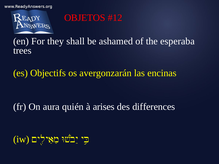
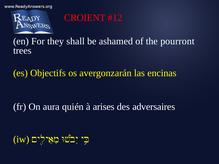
OBJETOS: OBJETOS -> CROIENT (85, 18)
esperaba: esperaba -> pourront (177, 41)
differences: differences -> adversaires (154, 107)
